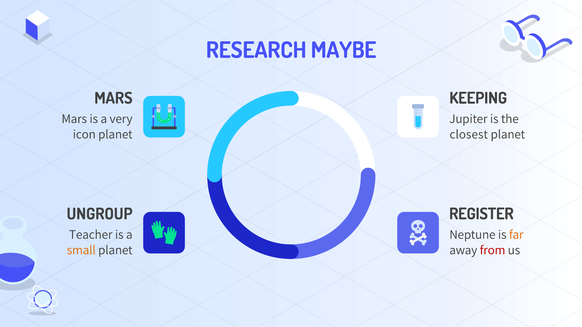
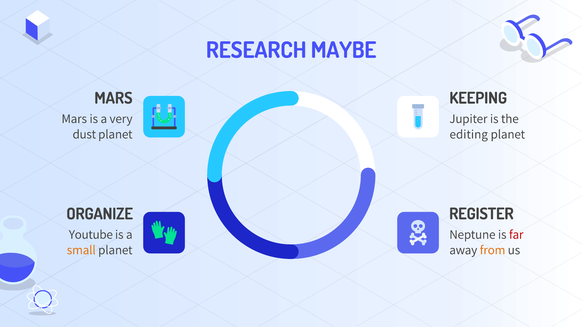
icon: icon -> dust (84, 134)
closest: closest -> editing (469, 134)
UNGROUP: UNGROUP -> ORGANIZE (100, 214)
Teacher: Teacher -> Youtube (91, 235)
far colour: orange -> red (516, 235)
from colour: red -> orange (493, 250)
